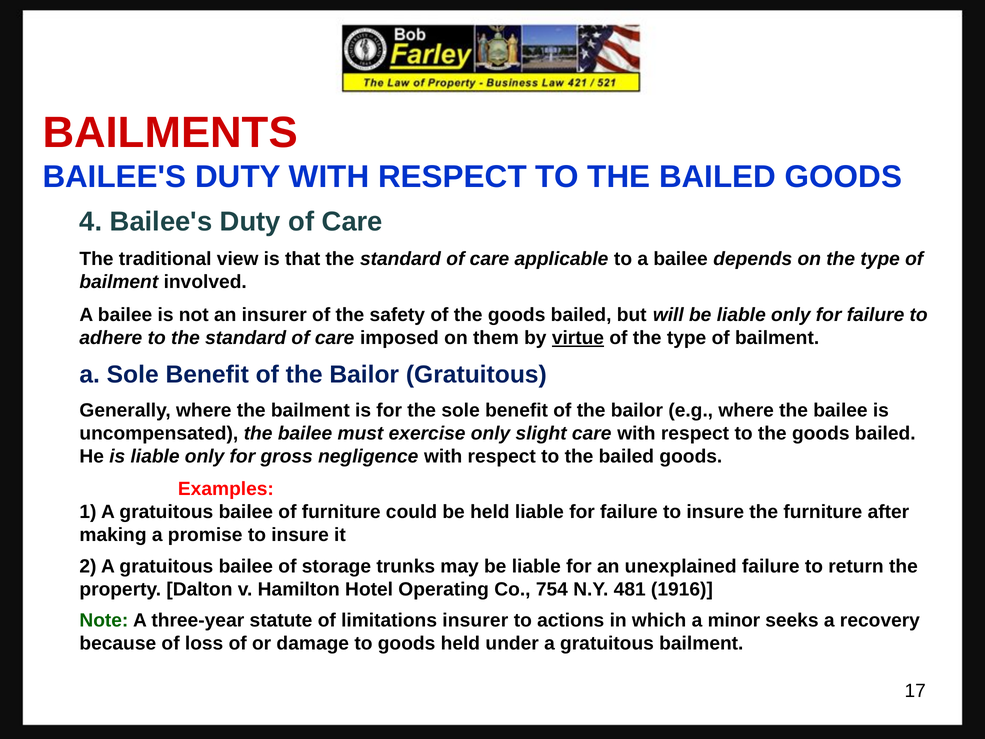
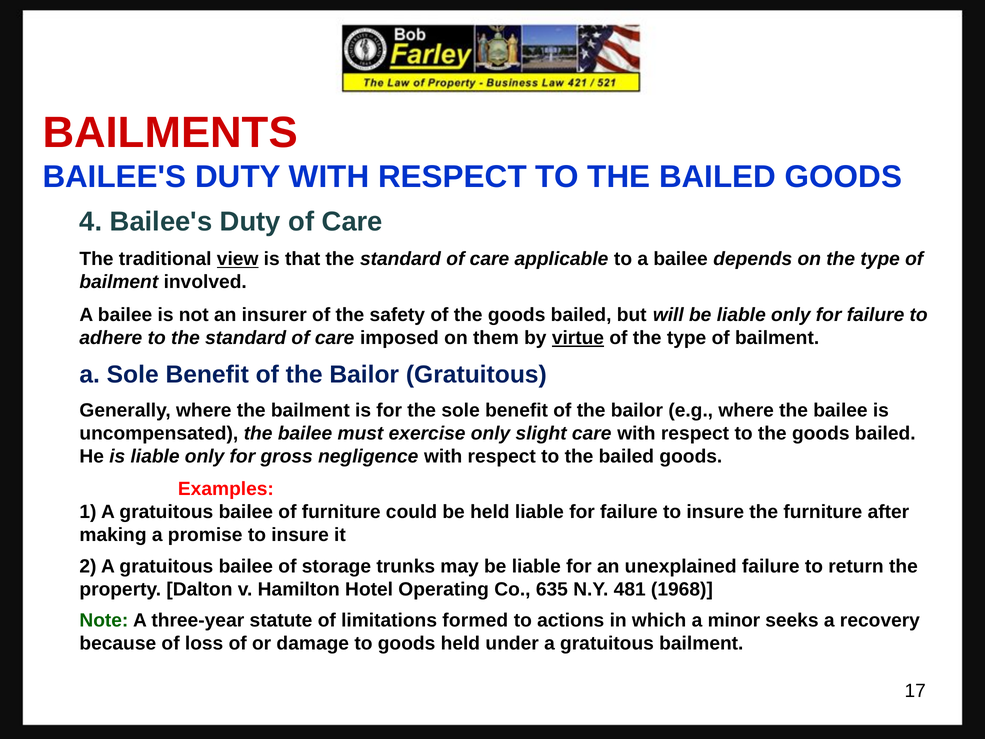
view underline: none -> present (238, 259)
754: 754 -> 635 (552, 589)
1916: 1916 -> 1968 (682, 589)
limitations insurer: insurer -> formed (475, 620)
